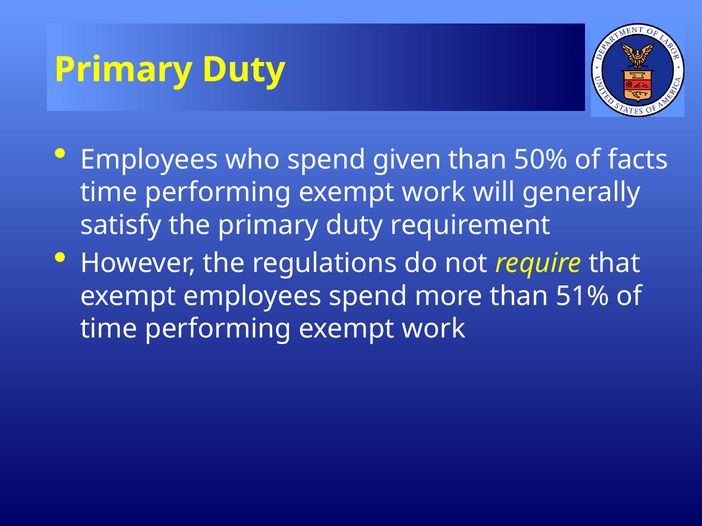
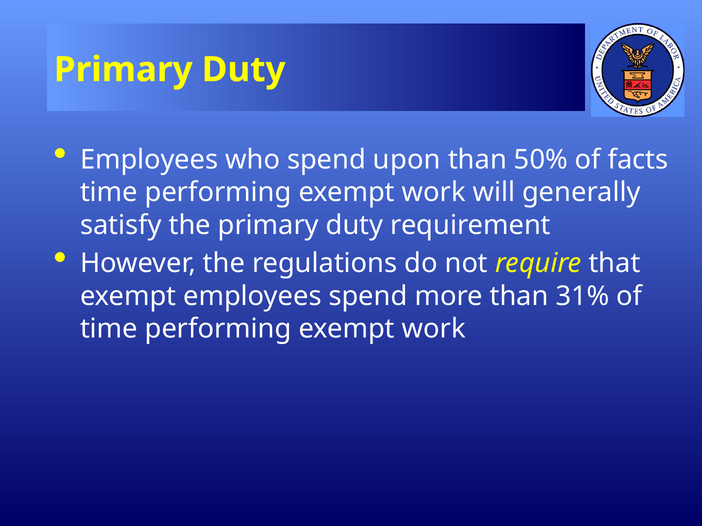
given: given -> upon (407, 160)
51%: 51% -> 31% (583, 296)
